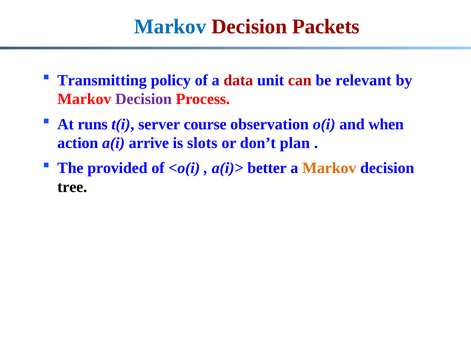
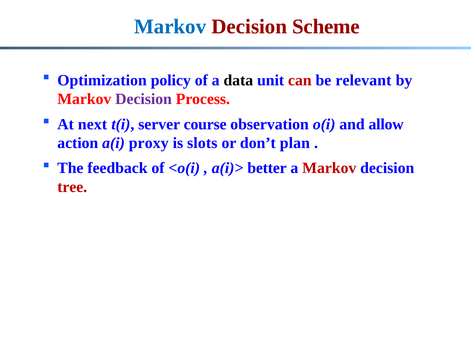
Packets: Packets -> Scheme (326, 27)
Transmitting: Transmitting -> Optimization (102, 80)
data colour: red -> black (238, 80)
runs: runs -> next (92, 124)
when: when -> allow (386, 124)
arrive: arrive -> proxy (149, 143)
provided: provided -> feedback (117, 168)
Markov colour: orange -> red (329, 168)
tree colour: black -> red (72, 187)
